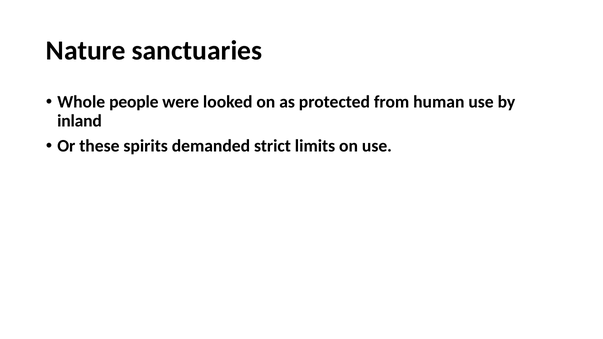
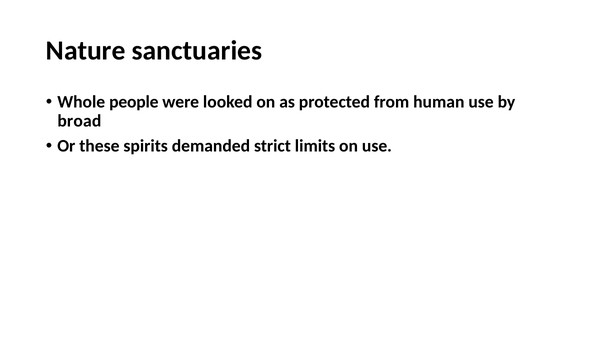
inland: inland -> broad (79, 121)
